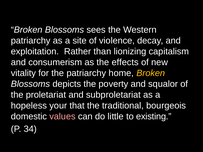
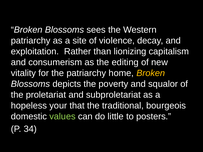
effects: effects -> editing (125, 62)
values colour: pink -> light green (62, 117)
existing: existing -> posters (154, 117)
